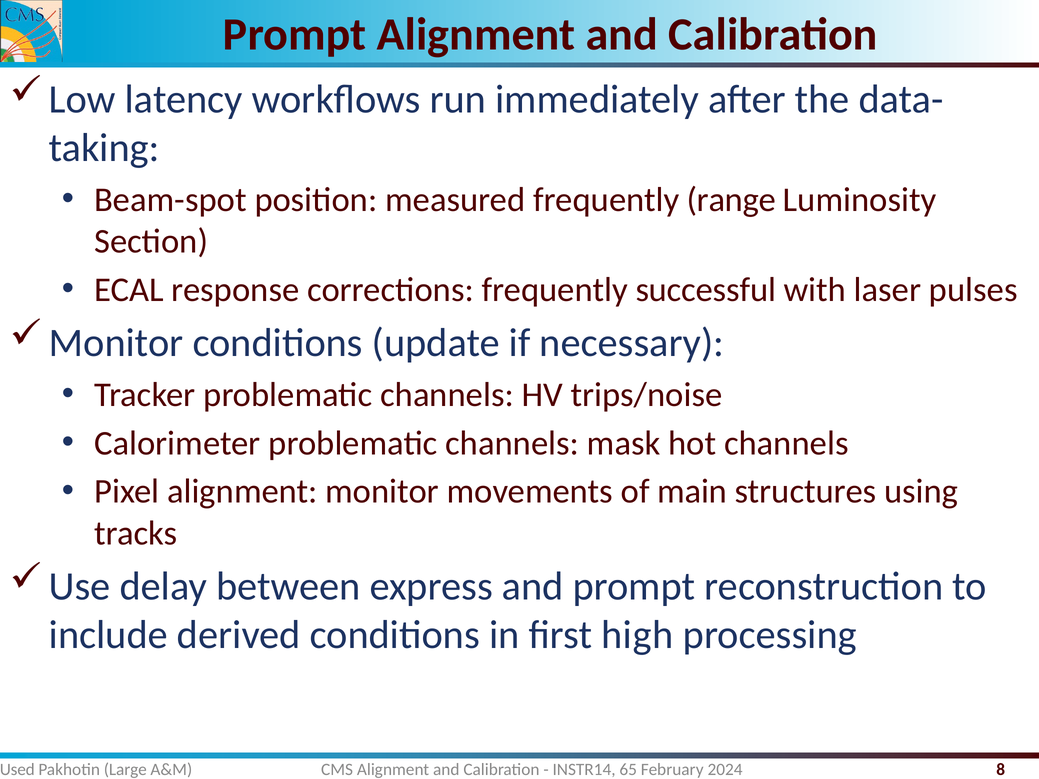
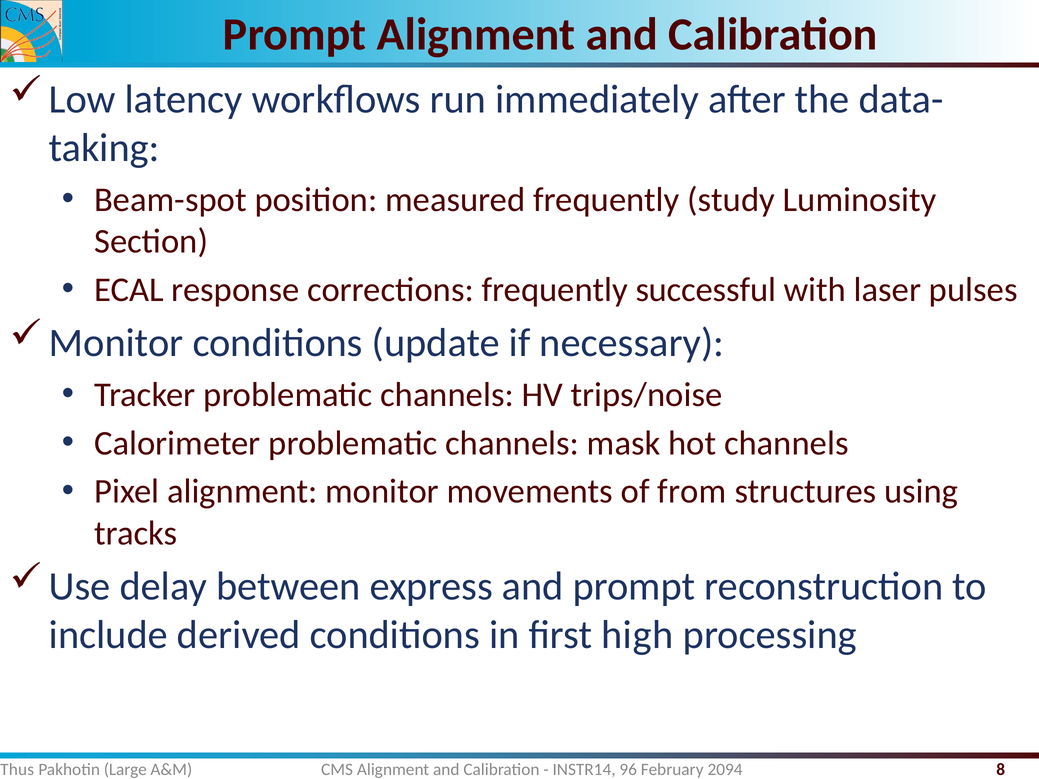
range: range -> study (731, 200)
main: main -> from (692, 492)
Used: Used -> Thus (17, 770)
65: 65 -> 96 (628, 770)
2024: 2024 -> 2094 (725, 770)
